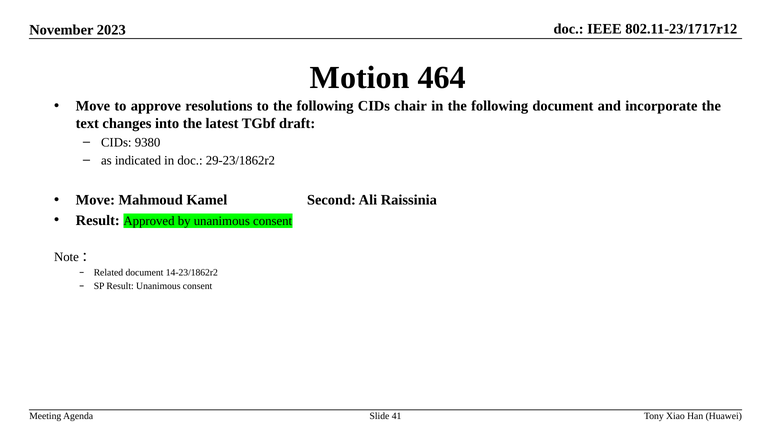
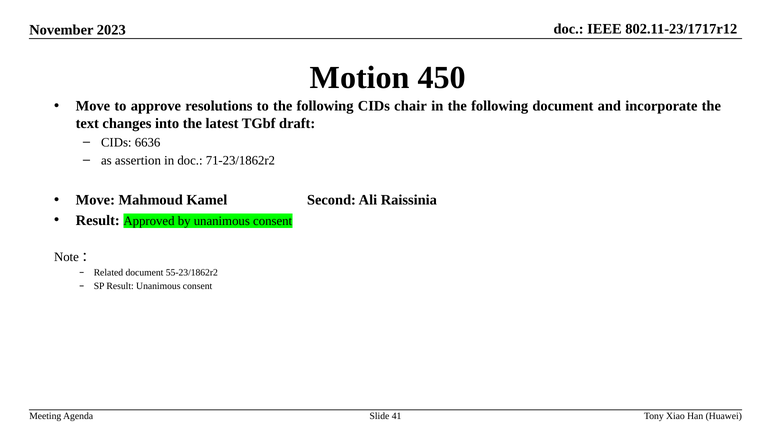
464: 464 -> 450 (442, 77)
9380: 9380 -> 6636 (148, 142)
indicated: indicated -> assertion (138, 160)
29-23/1862r2: 29-23/1862r2 -> 71-23/1862r2 (240, 160)
14-23/1862r2: 14-23/1862r2 -> 55-23/1862r2 (192, 272)
